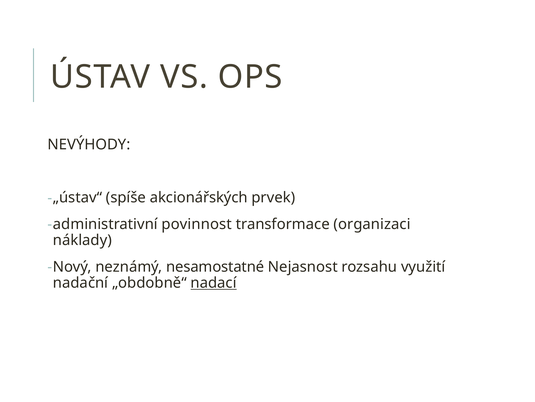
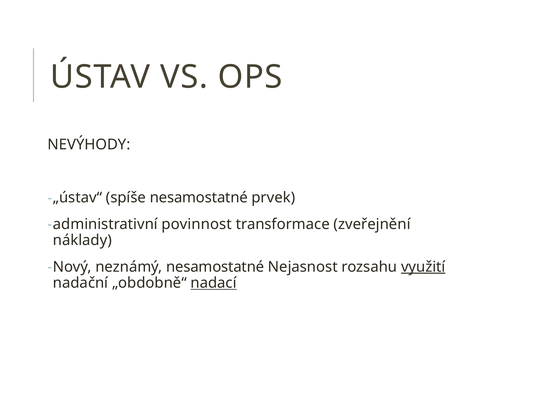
spíše akcionářských: akcionářských -> nesamostatné (199, 197)
organizaci: organizaci -> zveřejnění (372, 224)
využití underline: none -> present (423, 266)
